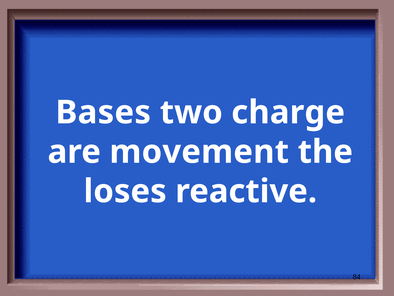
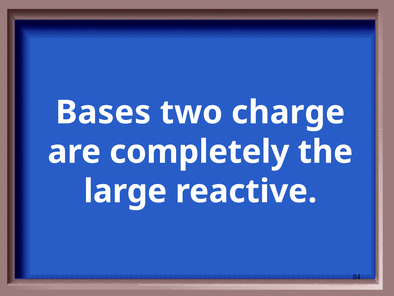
movement: movement -> completely (199, 152)
loses: loses -> large (125, 191)
